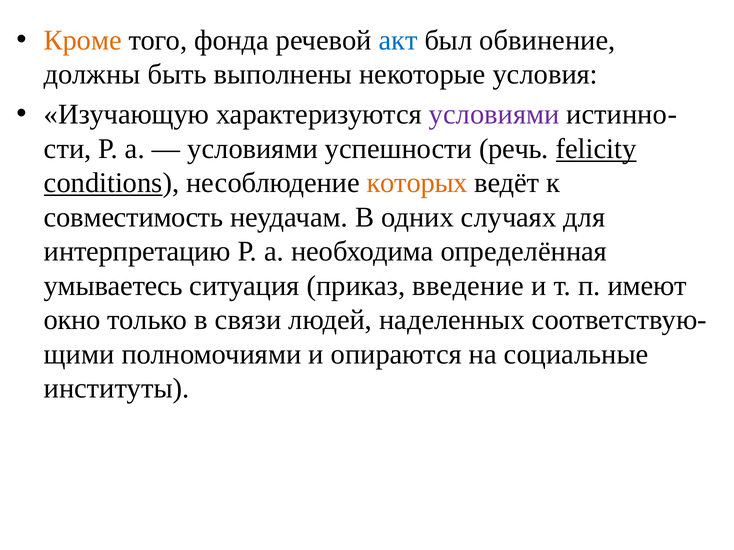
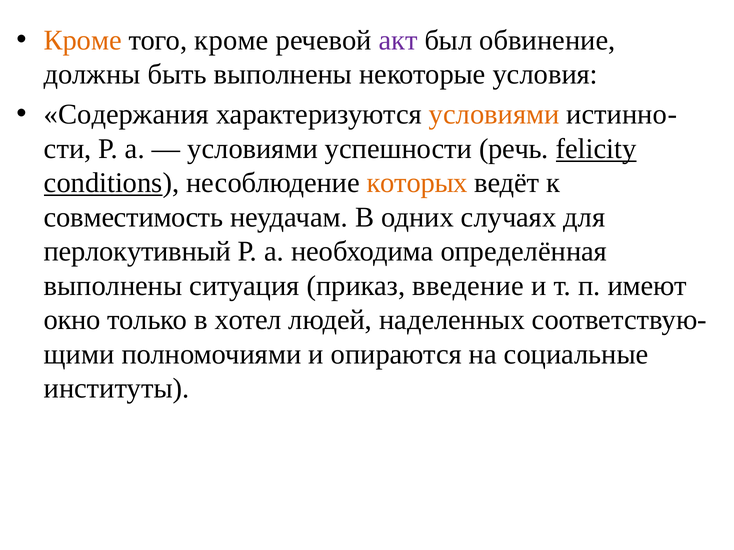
того фонда: фонда -> кроме (231, 40)
акт colour: blue -> purple (398, 40)
Изучающую: Изучающую -> Содержания (126, 115)
условиями colour: purple -> orange (494, 115)
интерпретацию: интерпретацию -> перлокутивный (137, 252)
умываетесь: умываетесь -> выполнены (113, 286)
связи: связи -> хотел (248, 320)
